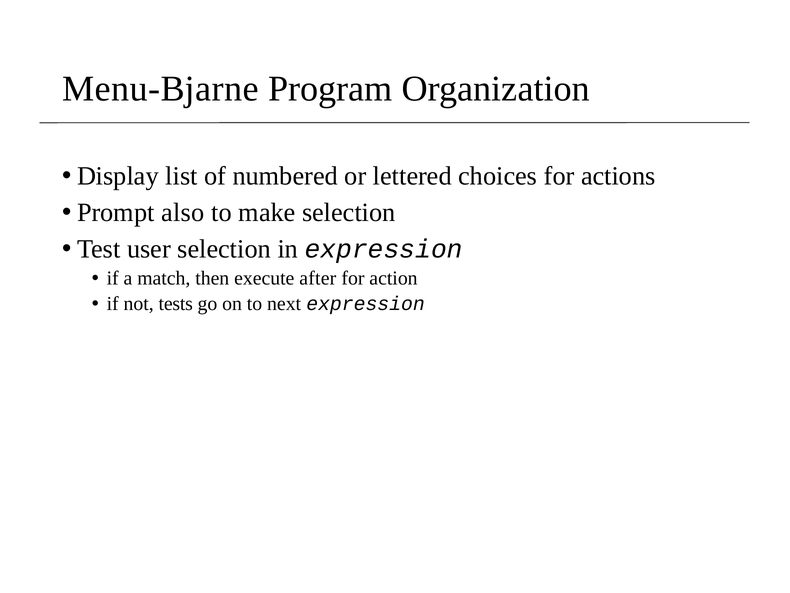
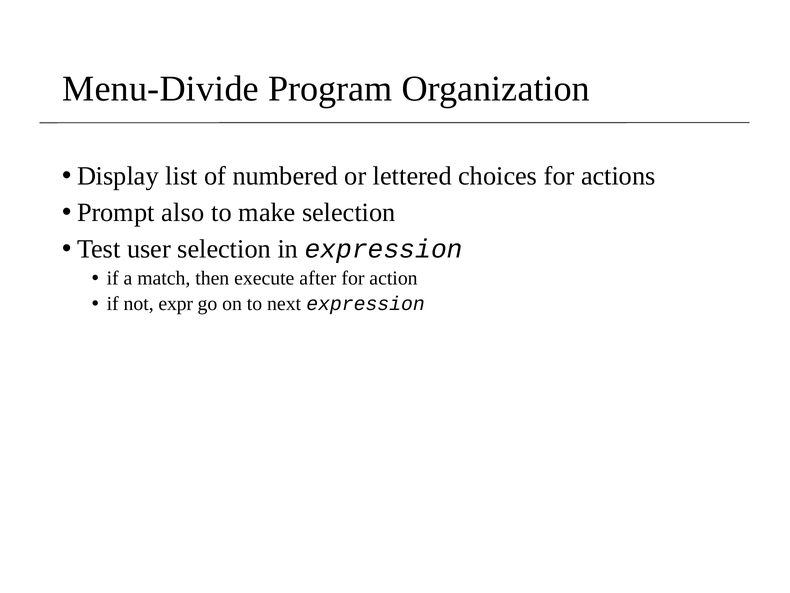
Menu-Bjarne: Menu-Bjarne -> Menu-Divide (161, 89)
tests: tests -> expr (176, 304)
